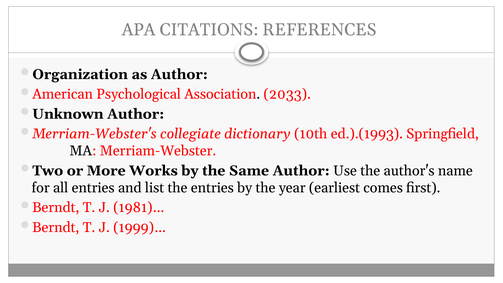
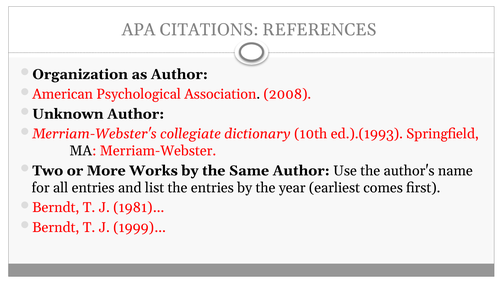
2033: 2033 -> 2008 (287, 94)
